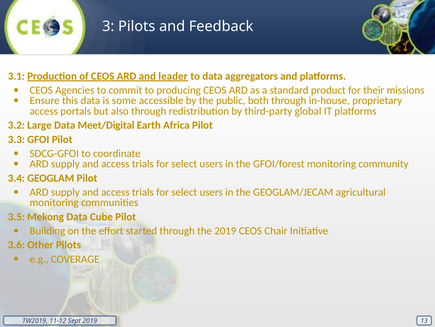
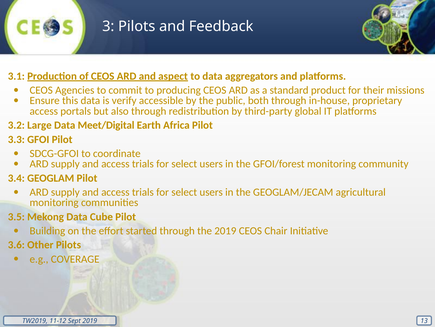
leader: leader -> aspect (173, 76)
some: some -> verify (124, 101)
